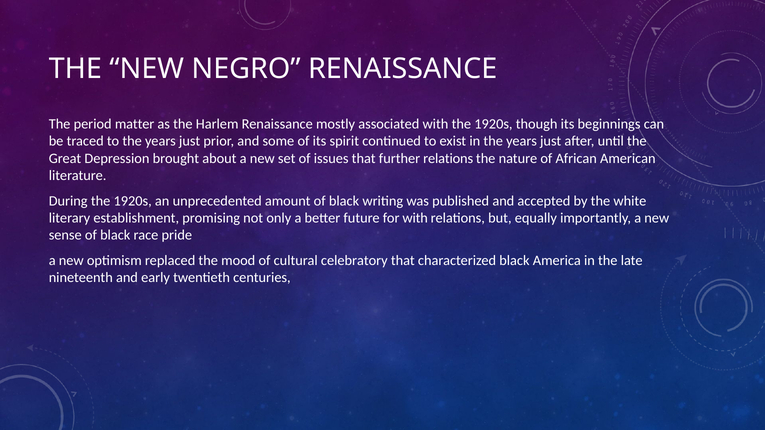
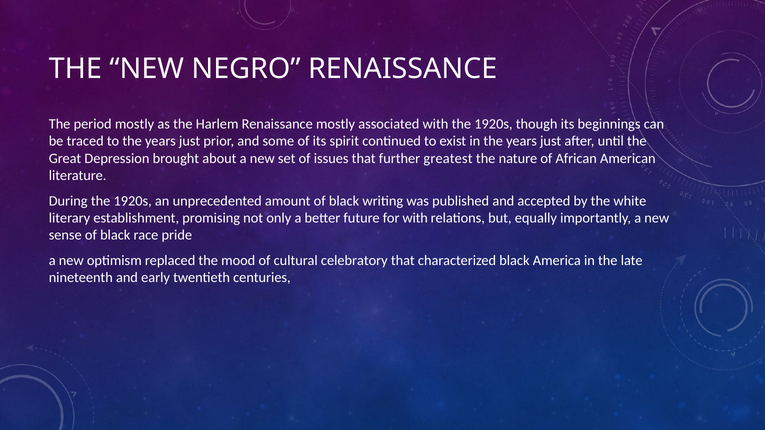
period matter: matter -> mostly (135, 124)
further relations: relations -> greatest (448, 159)
